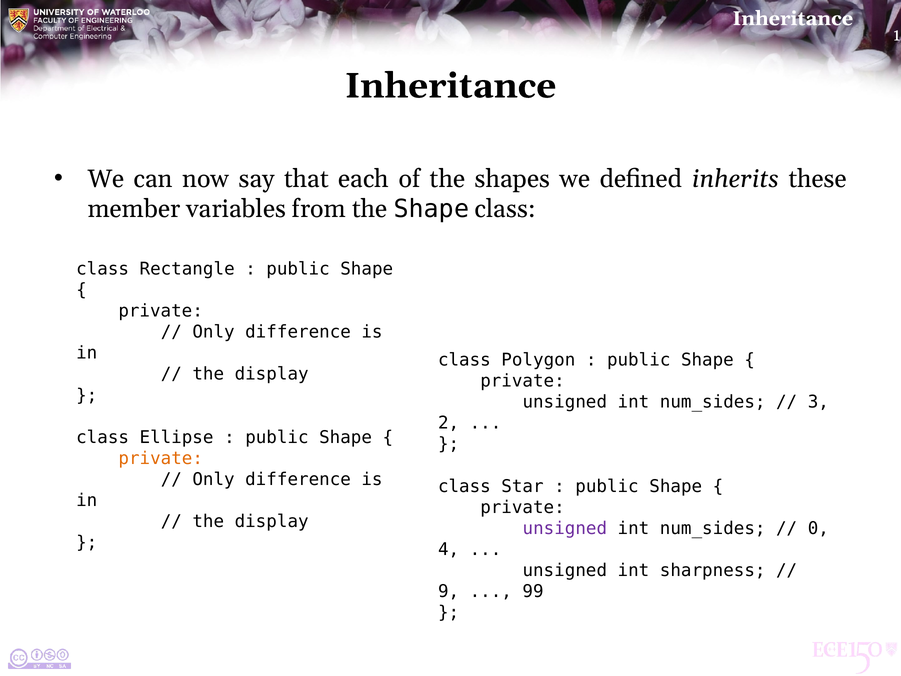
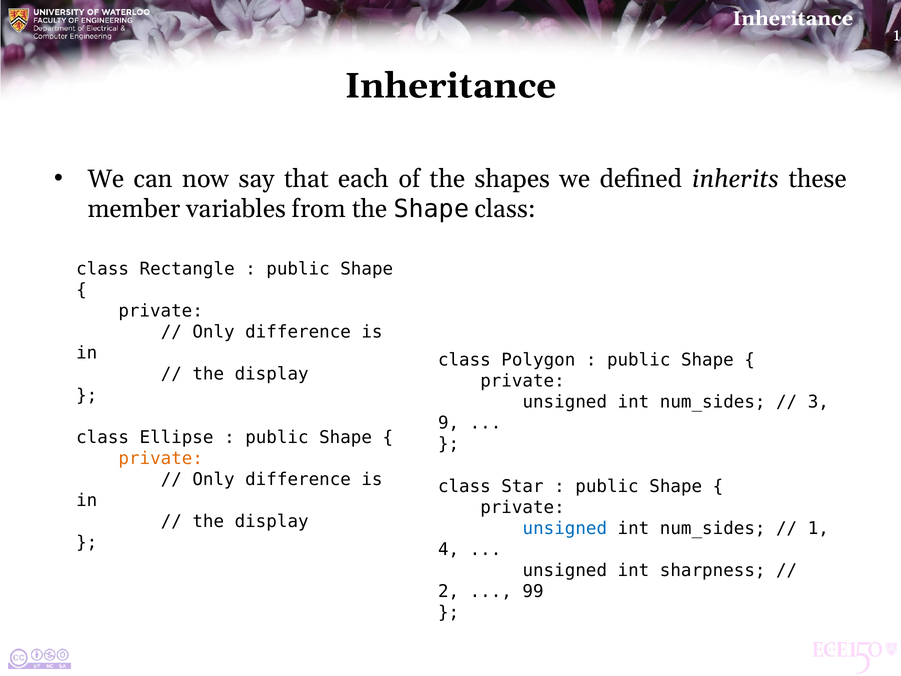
2: 2 -> 9 (449, 423)
unsigned colour: purple -> blue (565, 528)
0: 0 -> 1 (818, 528)
9: 9 -> 2 (449, 591)
